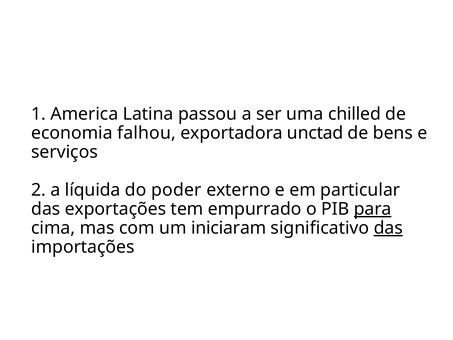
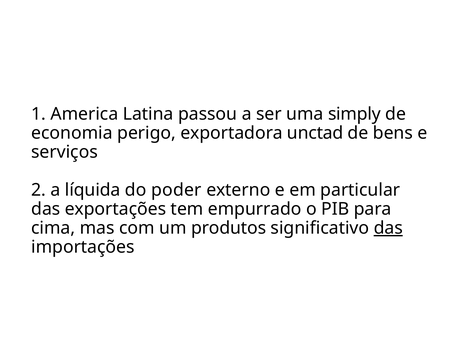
chilled: chilled -> simply (354, 114)
falhou: falhou -> perigo (147, 133)
para underline: present -> none (373, 209)
iniciaram: iniciaram -> produtos (229, 228)
